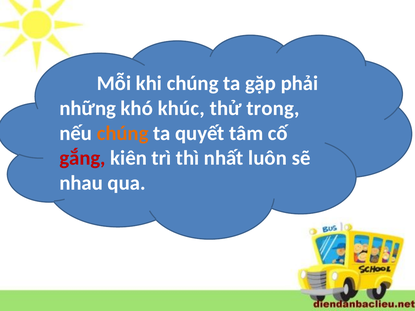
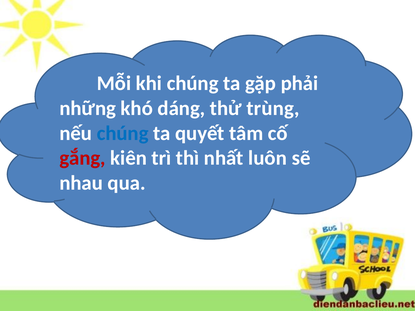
khúc: khúc -> dáng (181, 108)
trong: trong -> trùng (273, 108)
chúng colour: orange -> blue (123, 133)
